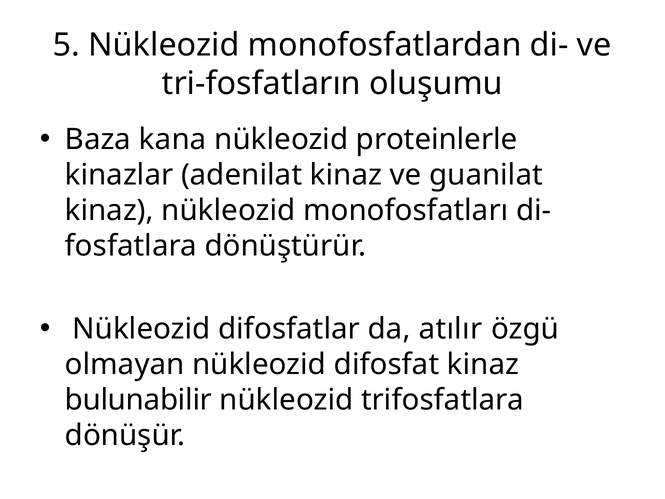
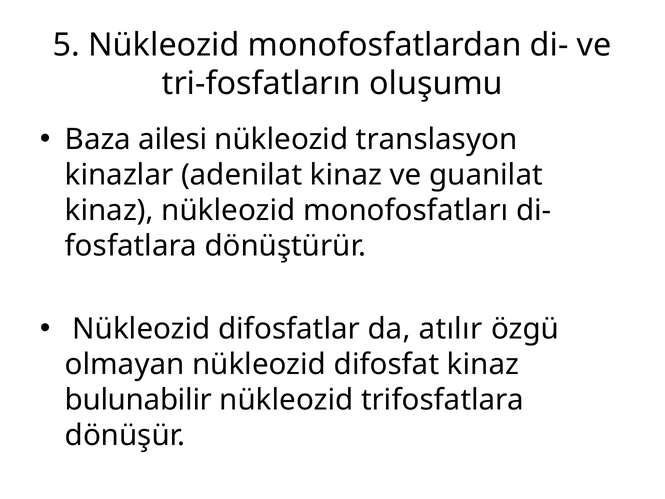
kana: kana -> ailesi (173, 140)
proteinlerle: proteinlerle -> translasyon (437, 140)
